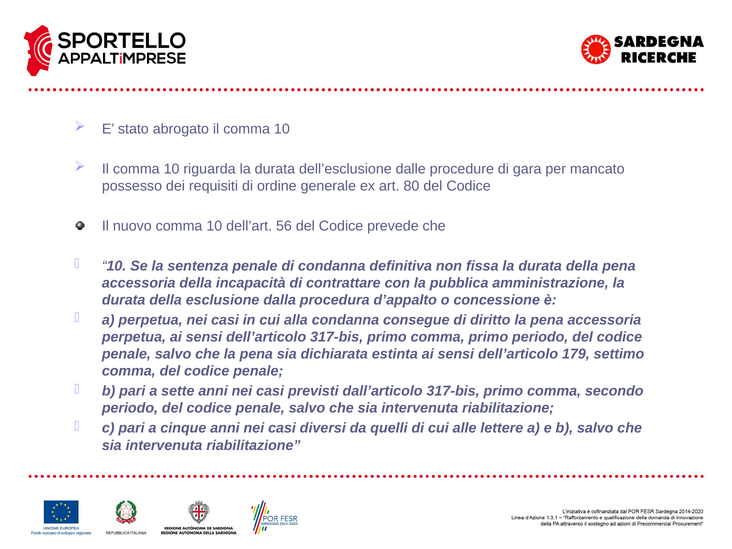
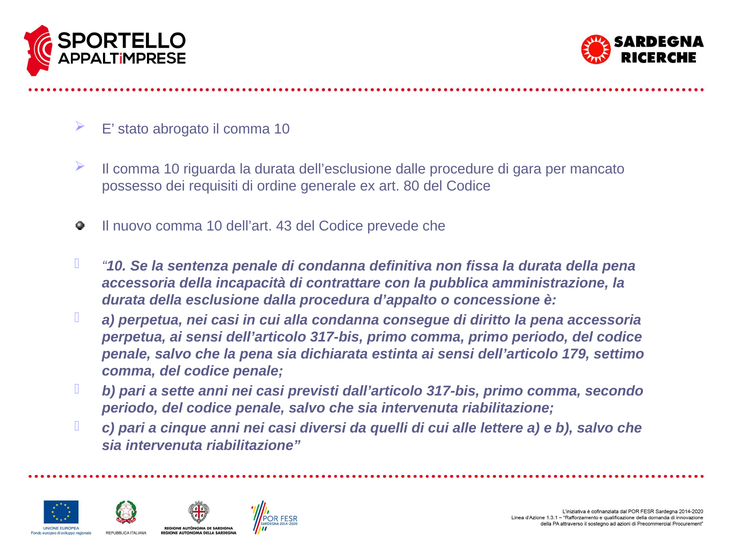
56: 56 -> 43 (284, 226)
